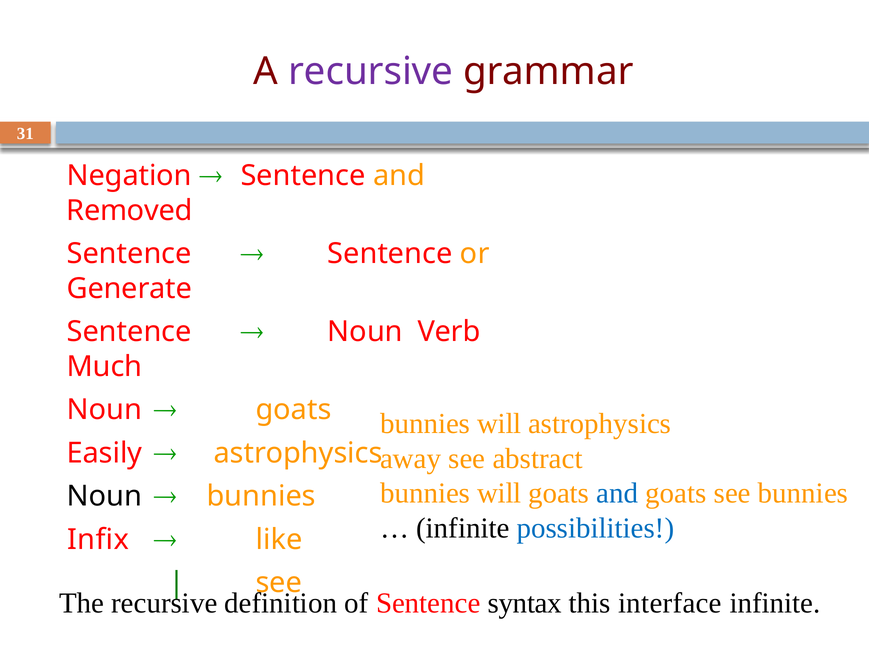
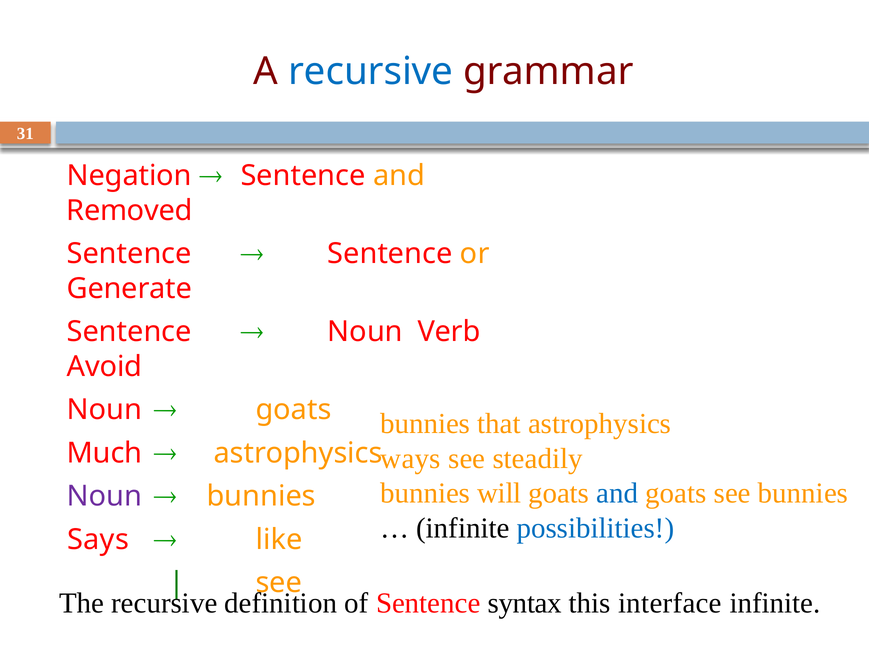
recursive colour: purple -> blue (371, 71)
Much: Much -> Avoid (104, 366)
will: will -> that (499, 423)
Easily: Easily -> Much (104, 453)
away: away -> ways (411, 458)
abstract: abstract -> steadily (538, 458)
Noun colour: black -> purple (104, 496)
Infix: Infix -> Says (98, 539)
